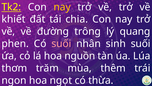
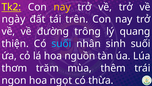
khiết: khiết -> ngày (13, 19)
chia: chia -> trên (77, 19)
phen: phen -> thiện (15, 43)
suối colour: pink -> light blue (61, 43)
